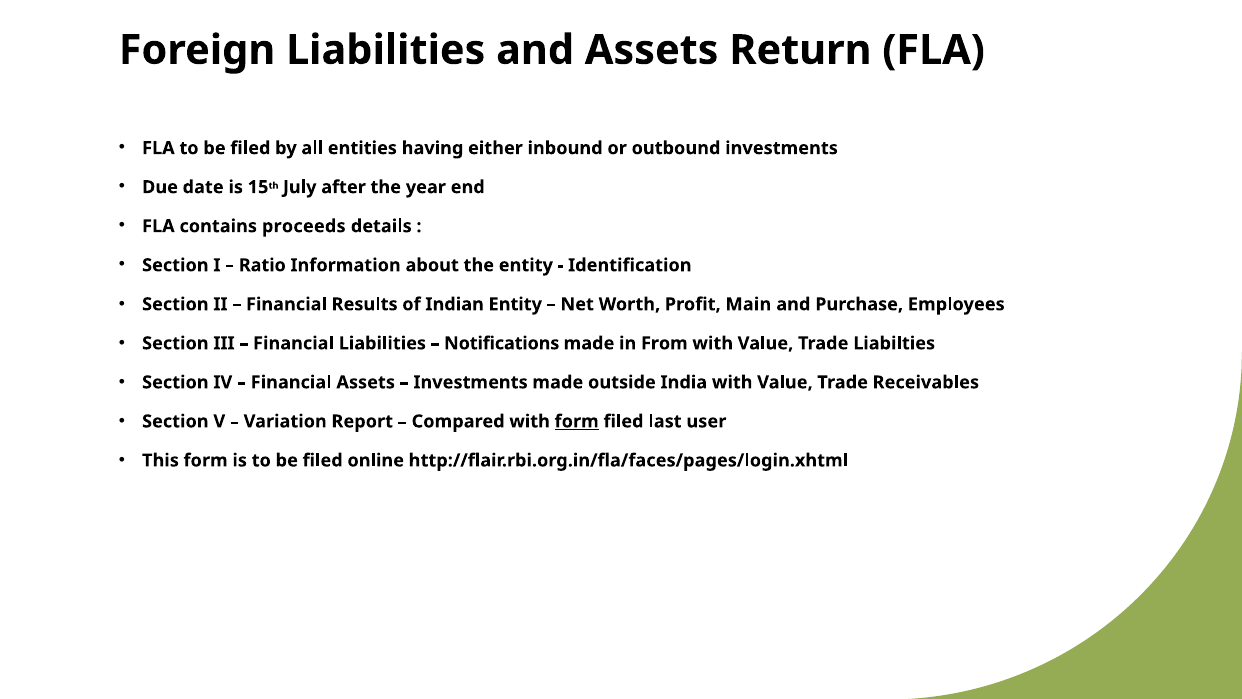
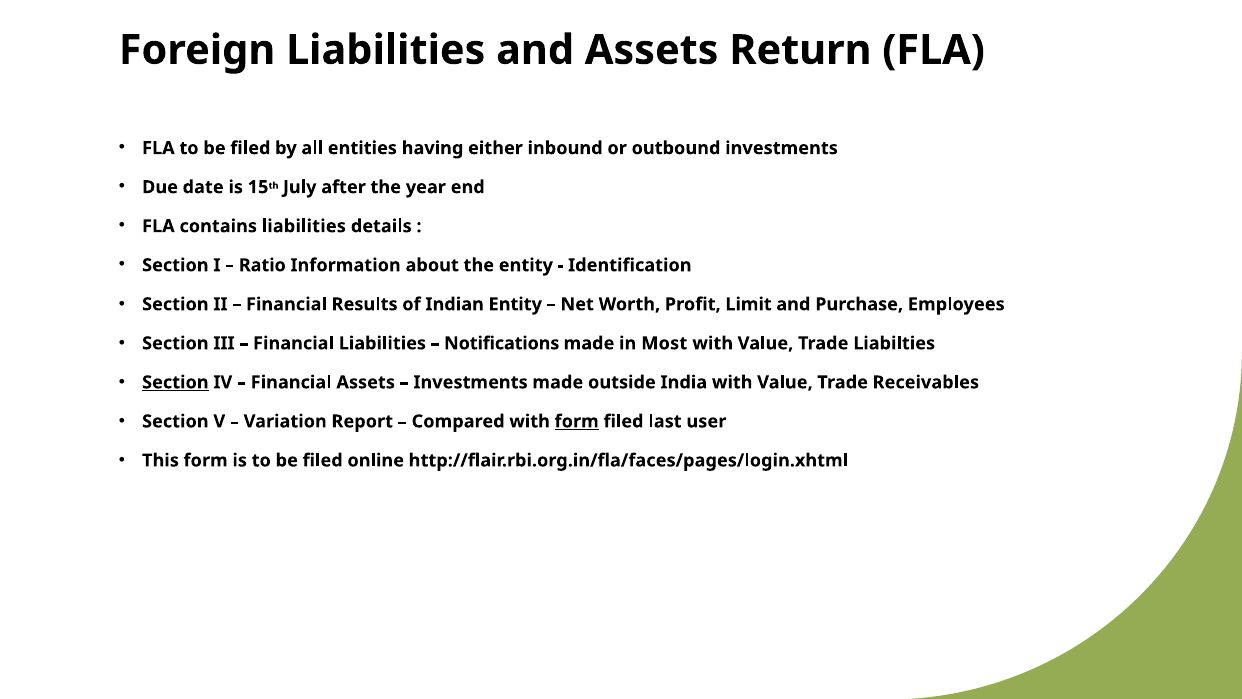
contains proceeds: proceeds -> liabilities (304, 226)
Main: Main -> Limit (749, 304)
From: From -> Most (664, 343)
Section underline: none -> present (175, 382)
